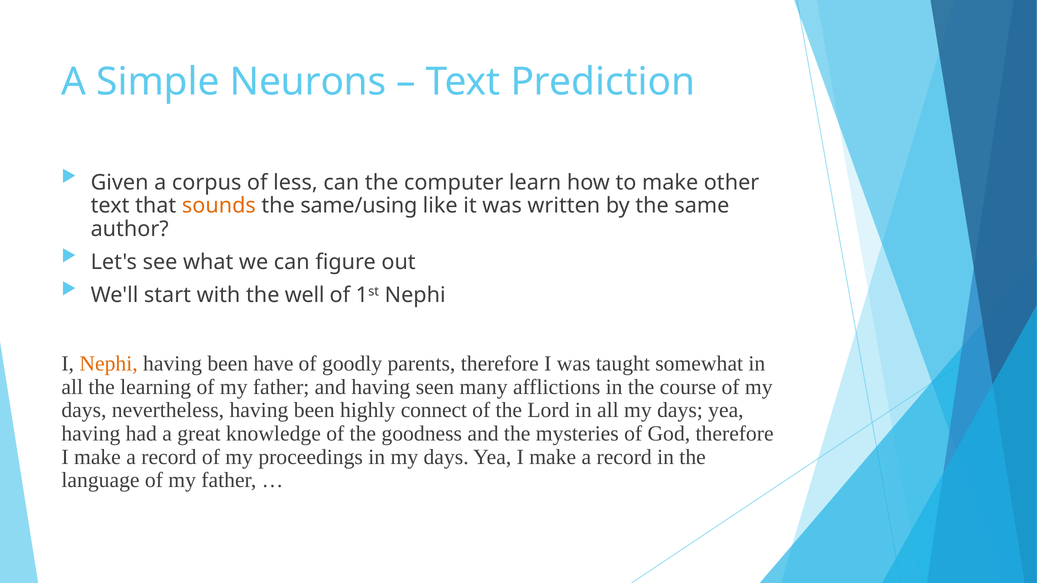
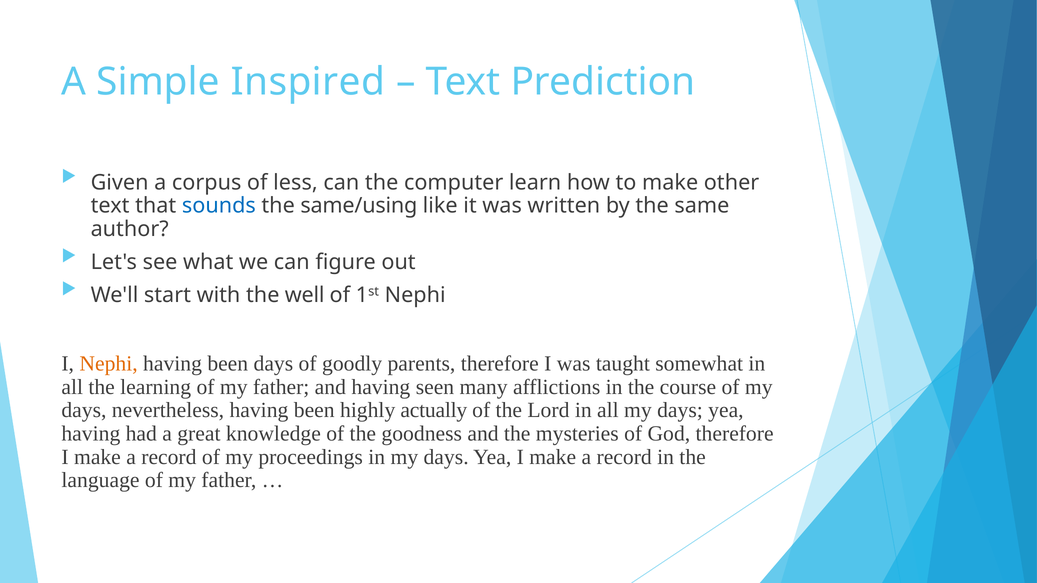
Neurons: Neurons -> Inspired (308, 82)
sounds colour: orange -> blue (219, 206)
been have: have -> days (273, 364)
connect: connect -> actually (434, 411)
